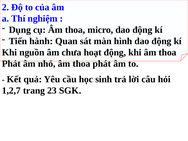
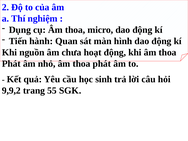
1,2,7: 1,2,7 -> 9,9,2 (11, 91)
23: 23 -> 55 (52, 91)
